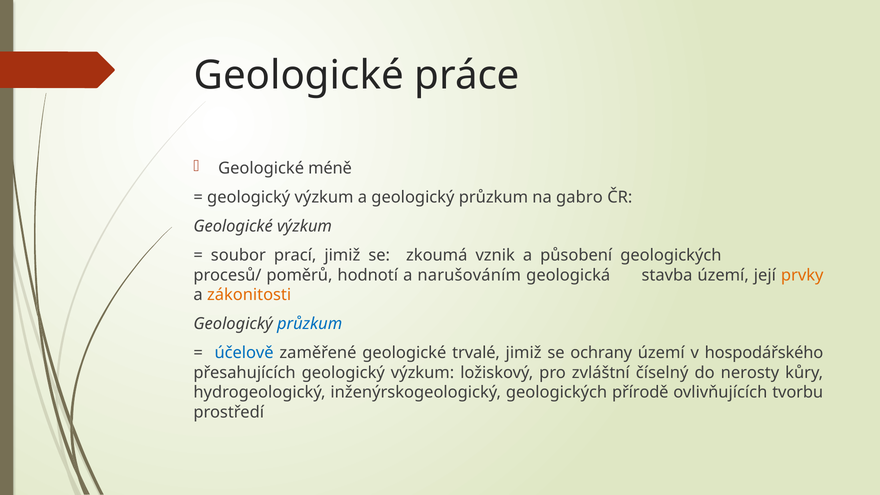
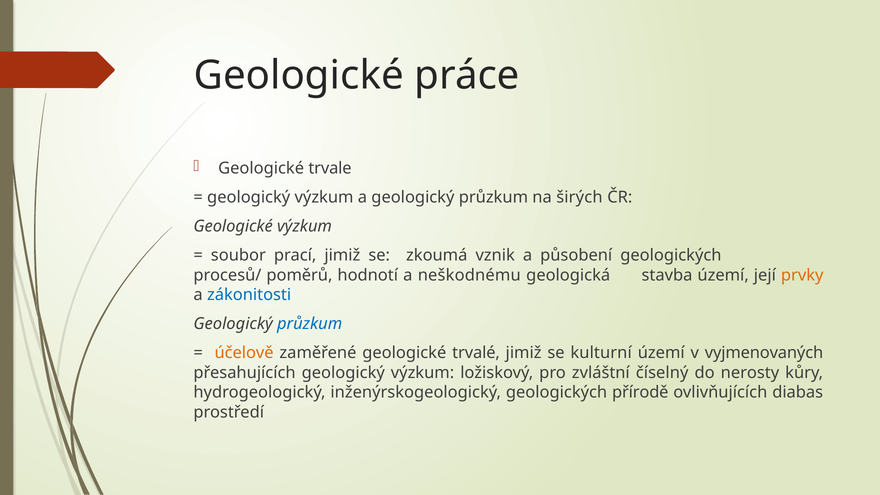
méně: méně -> trvale (330, 168)
gabro: gabro -> širých (579, 197)
narušováním: narušováním -> neškodnému (469, 275)
zákonitosti colour: orange -> blue (249, 295)
účelově colour: blue -> orange (244, 353)
ochrany: ochrany -> kulturní (601, 353)
hospodářského: hospodářského -> vyjmenovaných (764, 353)
tvorbu: tvorbu -> diabas (798, 392)
